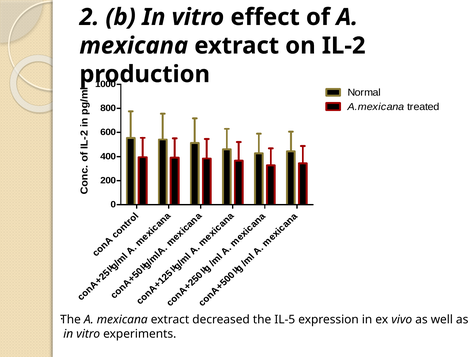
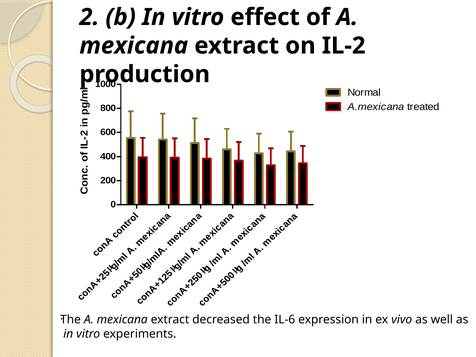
IL-5: IL-5 -> IL-6 (285, 320)
